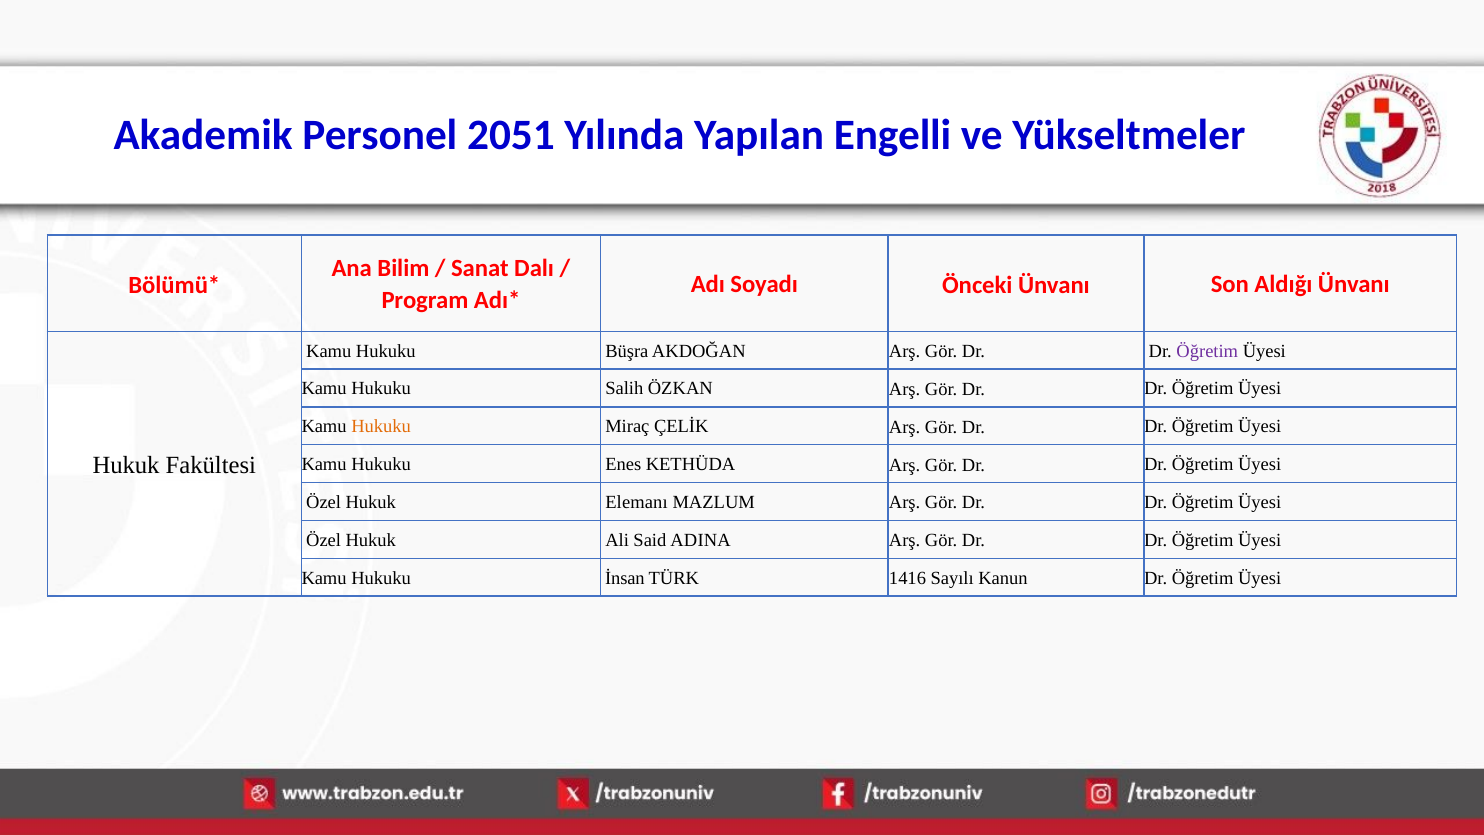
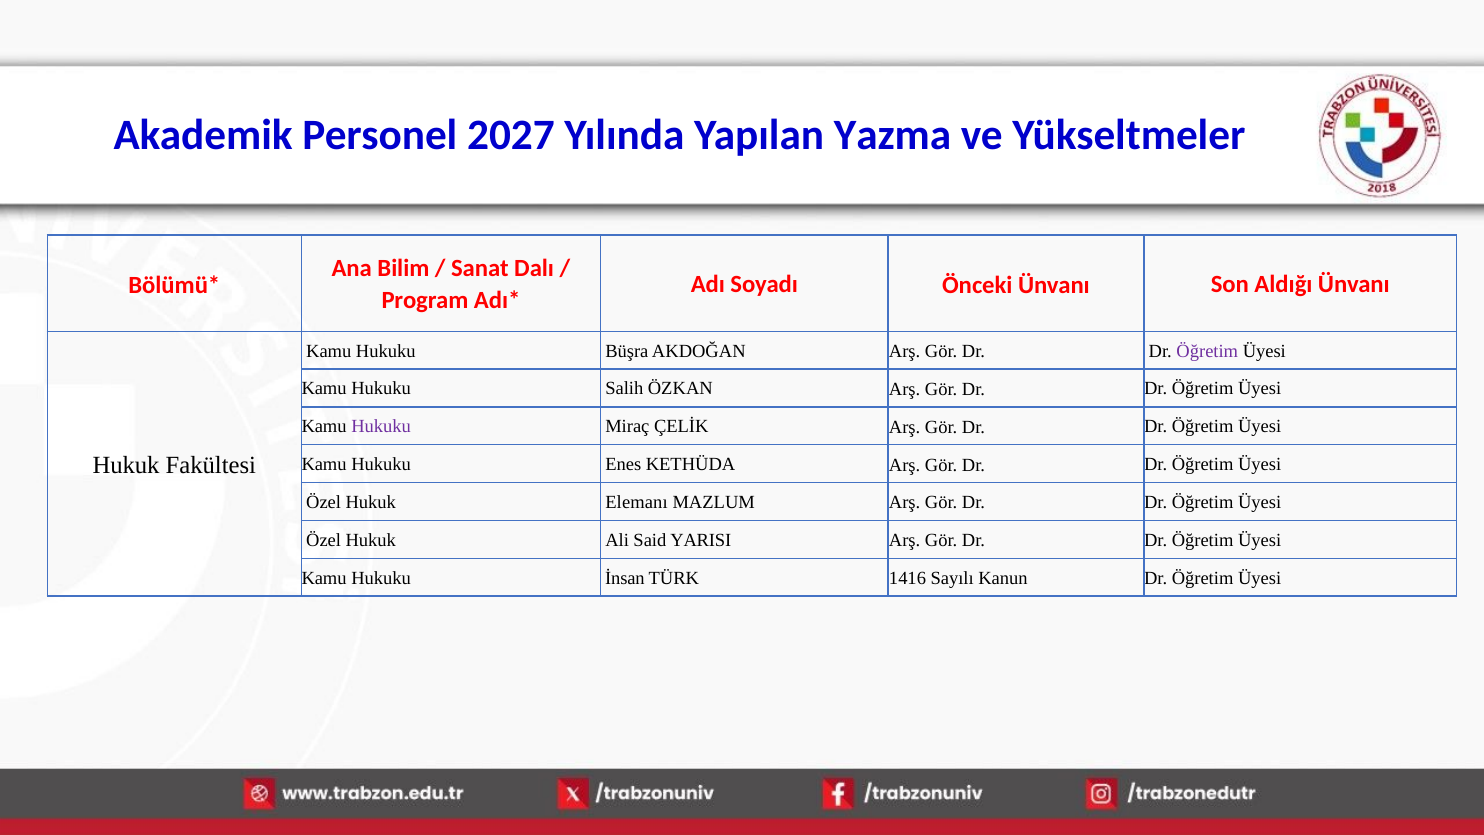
2051: 2051 -> 2027 (511, 135)
Engelli: Engelli -> Yazma (893, 135)
Hukuku colour: orange -> purple (381, 427)
ADINA: ADINA -> YARISI (701, 540)
